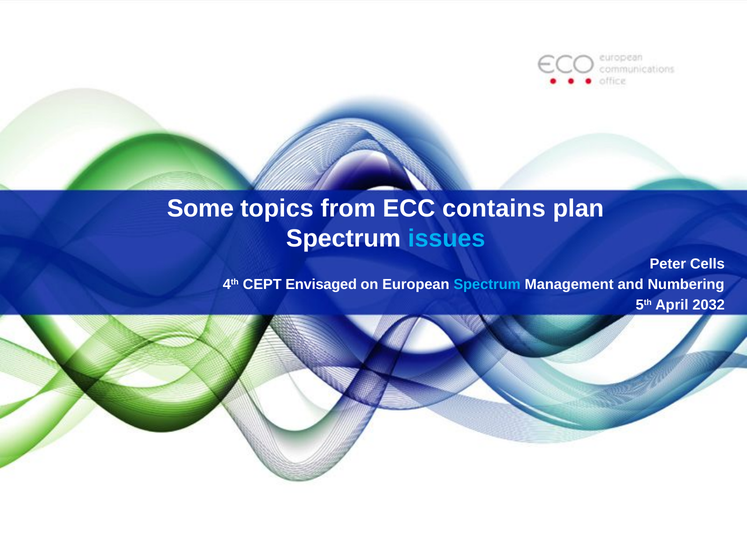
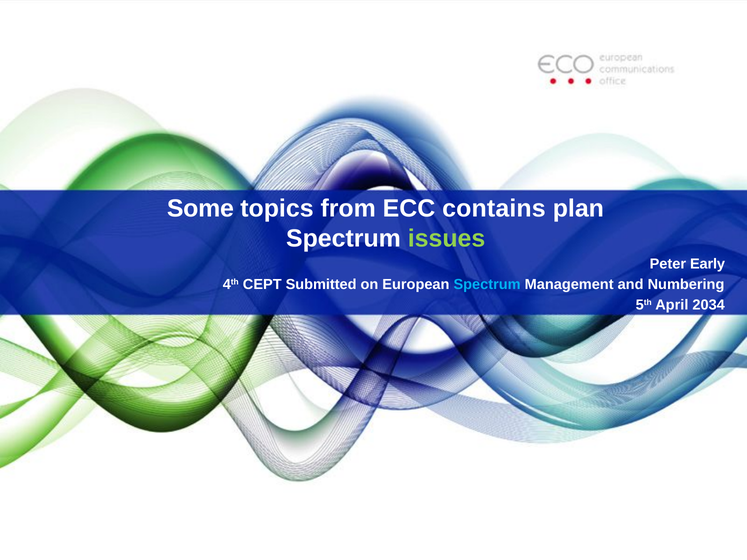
issues colour: light blue -> light green (447, 239)
Cells: Cells -> Early (708, 264)
Envisaged: Envisaged -> Submitted (321, 285)
2032: 2032 -> 2034 (709, 305)
